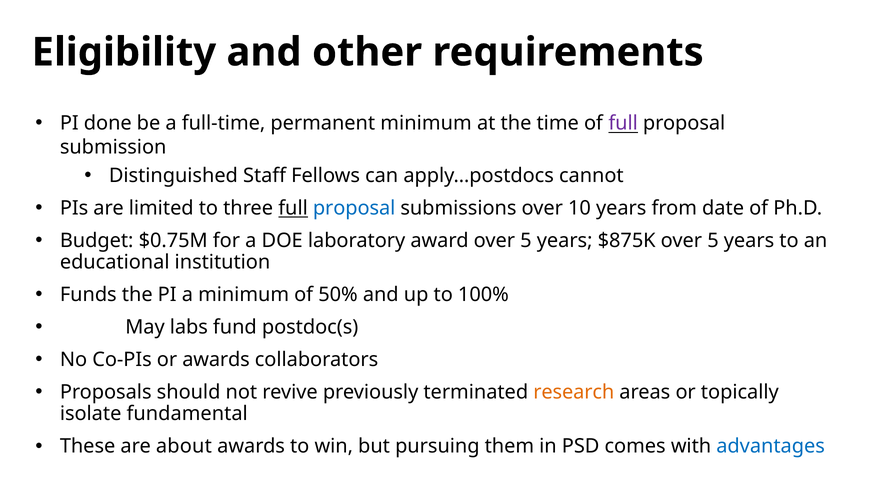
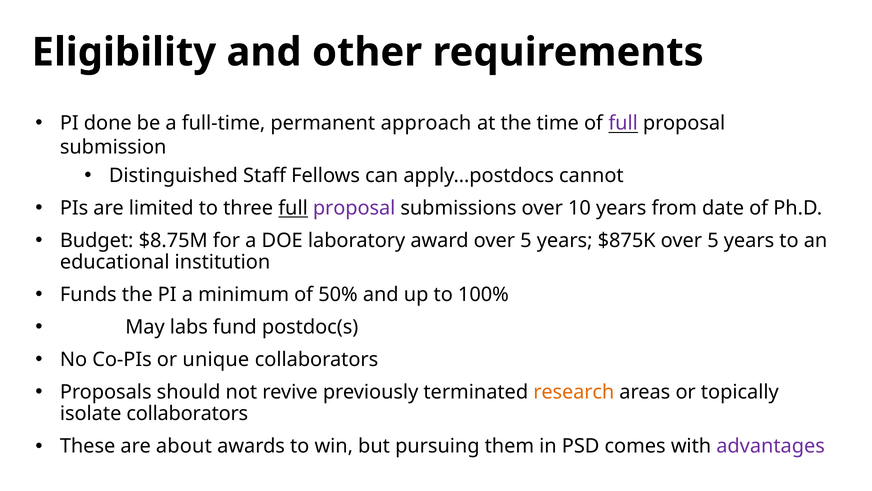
permanent minimum: minimum -> approach (426, 123)
proposal colour: blue -> purple (354, 208)
$0.75M: $0.75M -> $8.75M (173, 240)
or awards: awards -> unique (216, 359)
isolate fundamental: fundamental -> collaborators (187, 413)
advantages colour: blue -> purple (771, 446)
